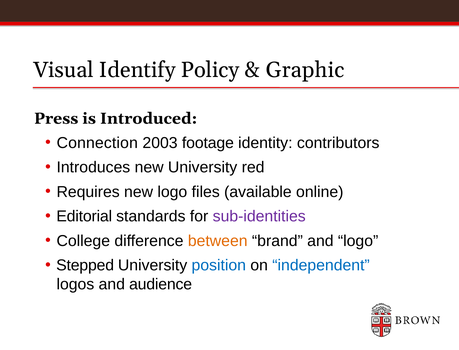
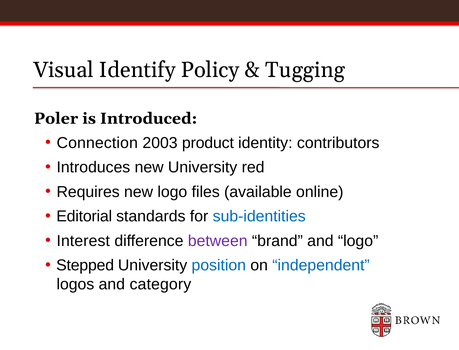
Graphic: Graphic -> Tugging (305, 70)
Press: Press -> Poler (56, 118)
footage: footage -> product (208, 143)
sub-identities colour: purple -> blue (259, 216)
College: College -> Interest (83, 241)
between colour: orange -> purple (218, 241)
audience: audience -> category (160, 284)
